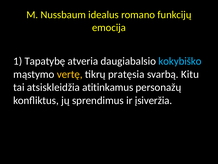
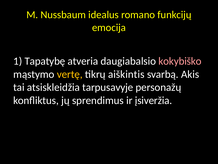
kokybiško colour: light blue -> pink (180, 61)
pratęsia: pratęsia -> aiškintis (126, 74)
Kitu: Kitu -> Akis (190, 74)
atitinkamus: atitinkamus -> tarpusavyje (108, 87)
